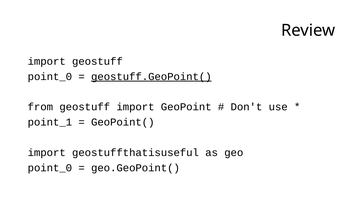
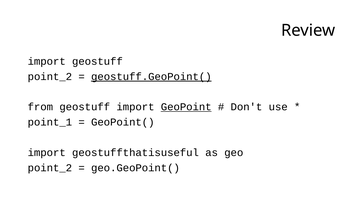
point_0: point_0 -> point_2 (50, 77)
GeoPoint underline: none -> present (186, 107)
point_0: point_0 -> point_2 (50, 168)
